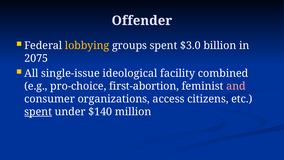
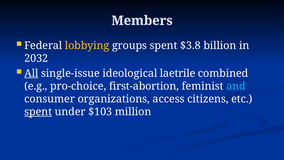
Offender: Offender -> Members (142, 21)
$3.0: $3.0 -> $3.8 (190, 45)
2075: 2075 -> 2032 (36, 58)
All underline: none -> present (31, 73)
facility: facility -> laetrile (178, 73)
and colour: pink -> light blue (236, 86)
$140: $140 -> $103 (100, 112)
